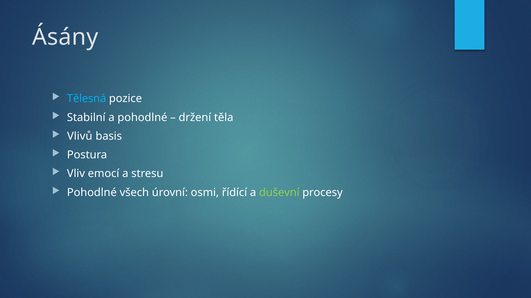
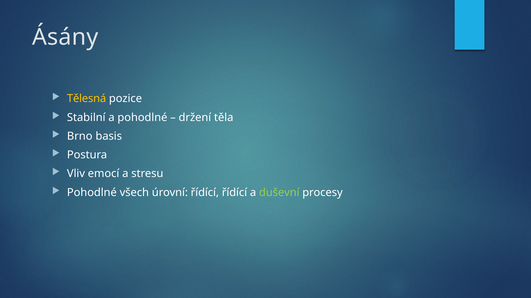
Tělesná colour: light blue -> yellow (87, 99)
Vlivů: Vlivů -> Brno (80, 136)
úrovní osmi: osmi -> řídící (205, 193)
